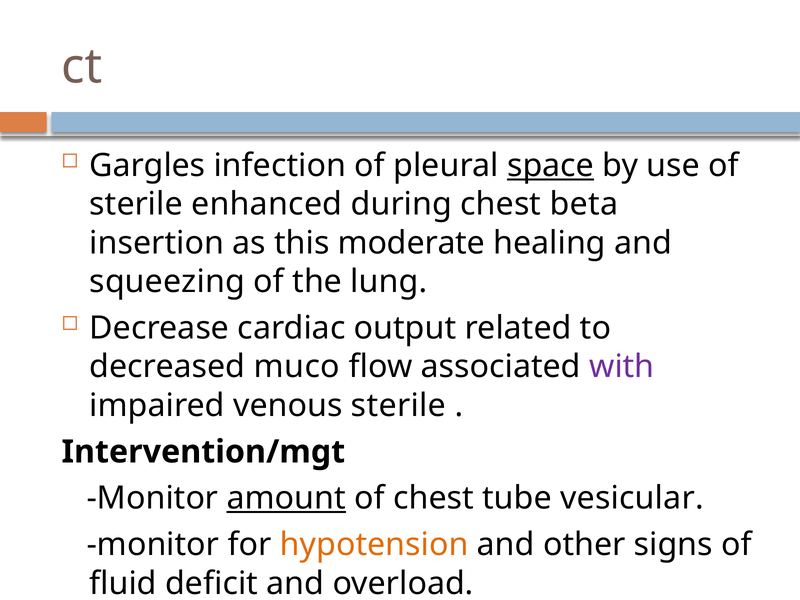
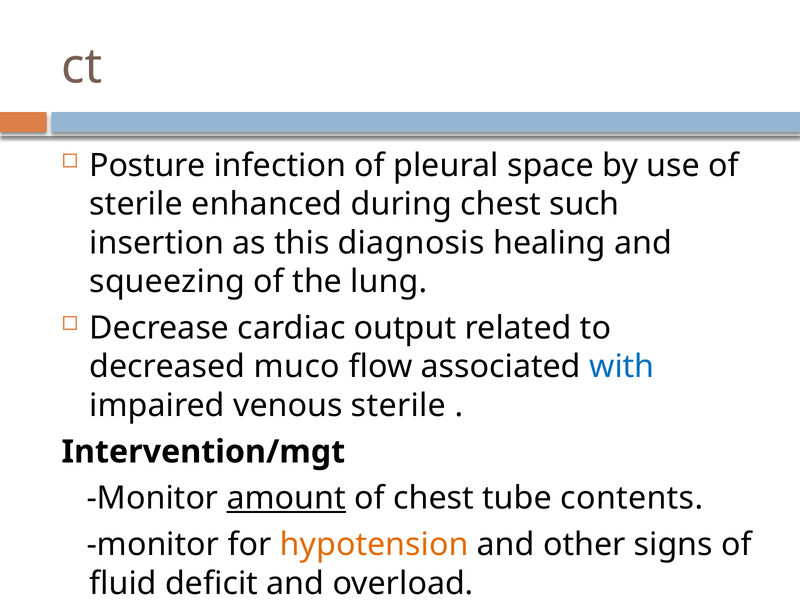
Gargles: Gargles -> Posture (147, 166)
space underline: present -> none (551, 166)
beta: beta -> such (584, 204)
moderate: moderate -> diagnosis (411, 243)
with colour: purple -> blue (622, 367)
vesicular: vesicular -> contents (632, 498)
